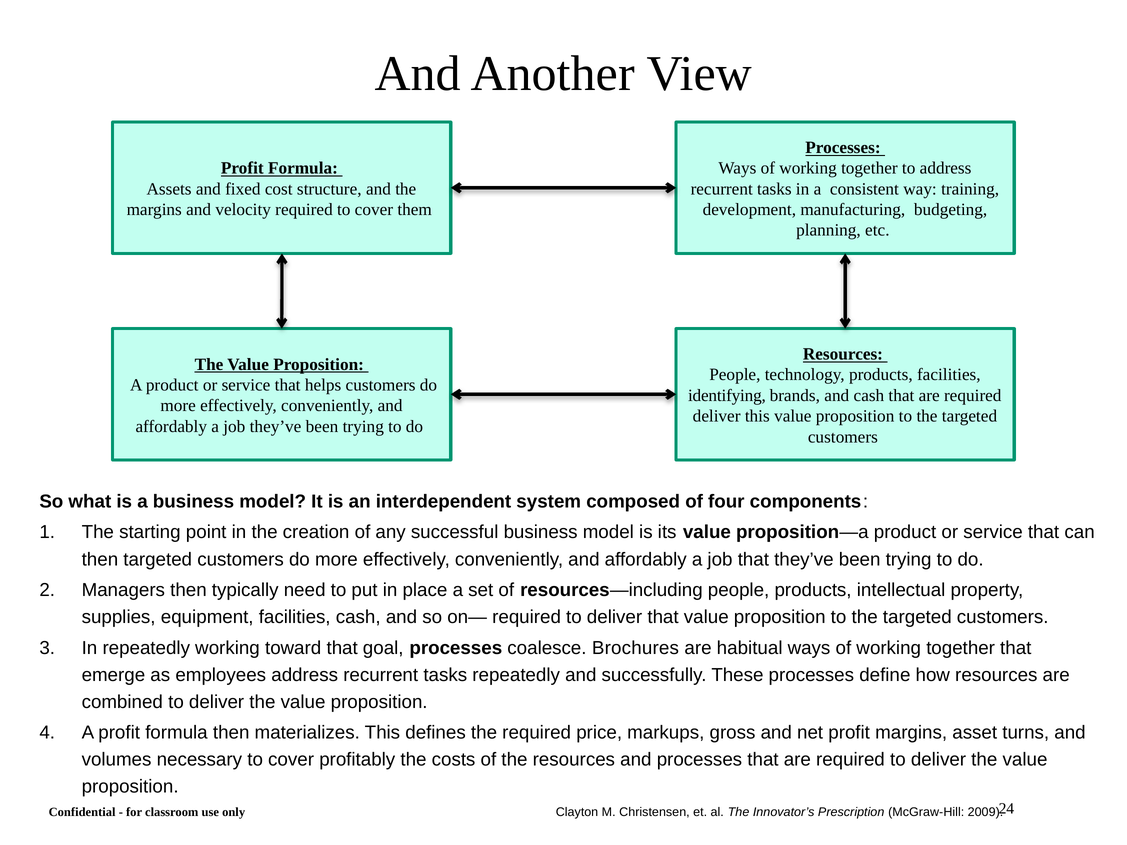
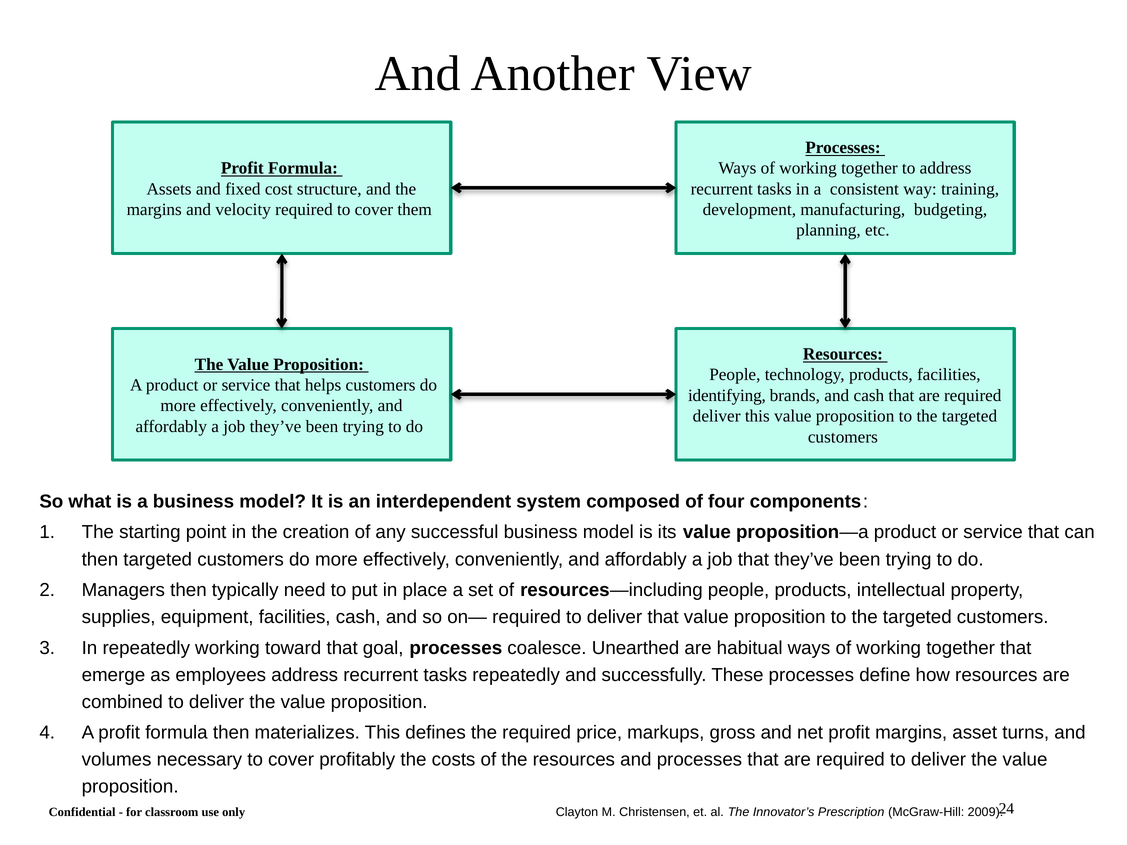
Brochures: Brochures -> Unearthed (636, 648)
